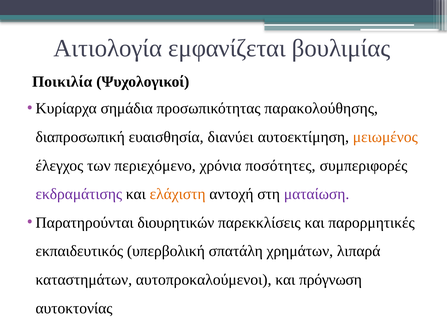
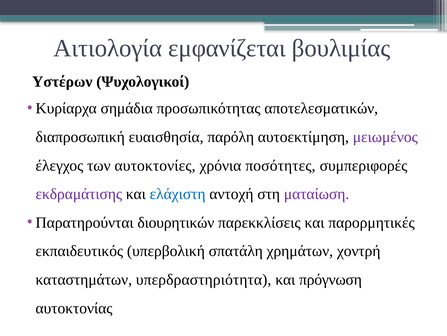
Ποικιλία: Ποικιλία -> Υστέρων (62, 82)
παρακολούθησης: παρακολούθησης -> αποτελεσματικών (321, 108)
διανύει: διανύει -> παρόλη (231, 137)
μειωμένος colour: orange -> purple (385, 137)
περιεχόμενο: περιεχόμενο -> αυτοκτονίες (155, 165)
ελάχιστη colour: orange -> blue (178, 194)
λιπαρά: λιπαρά -> χοντρή (359, 251)
αυτοπροκαλούμενοι: αυτοπροκαλούμενοι -> υπερδραστηριότητα (204, 279)
